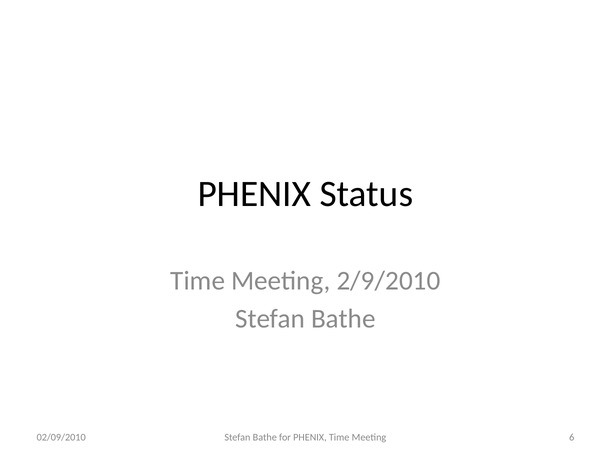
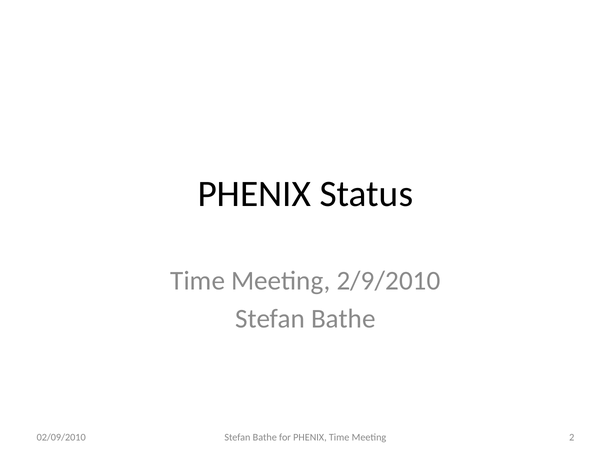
6: 6 -> 2 (572, 438)
